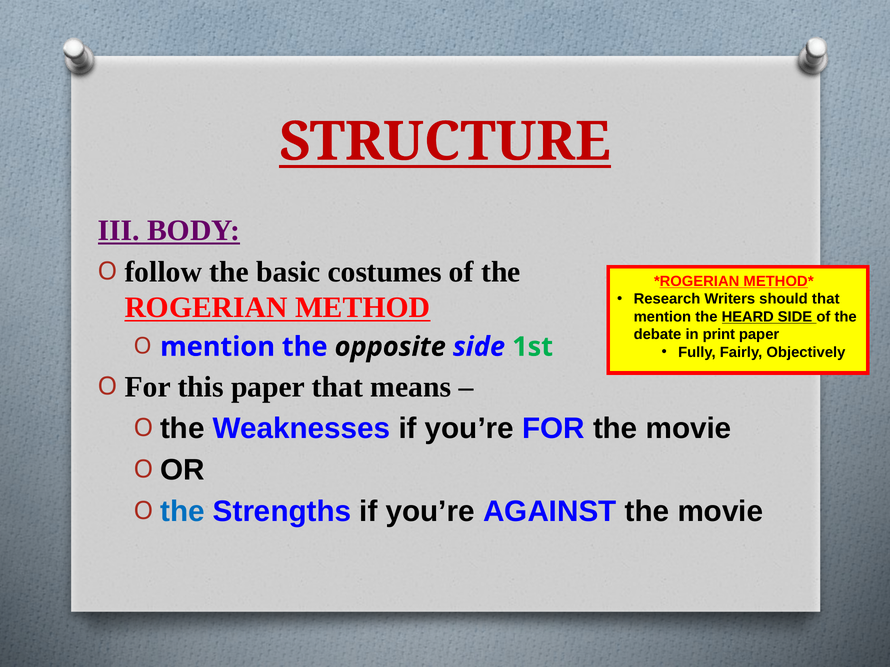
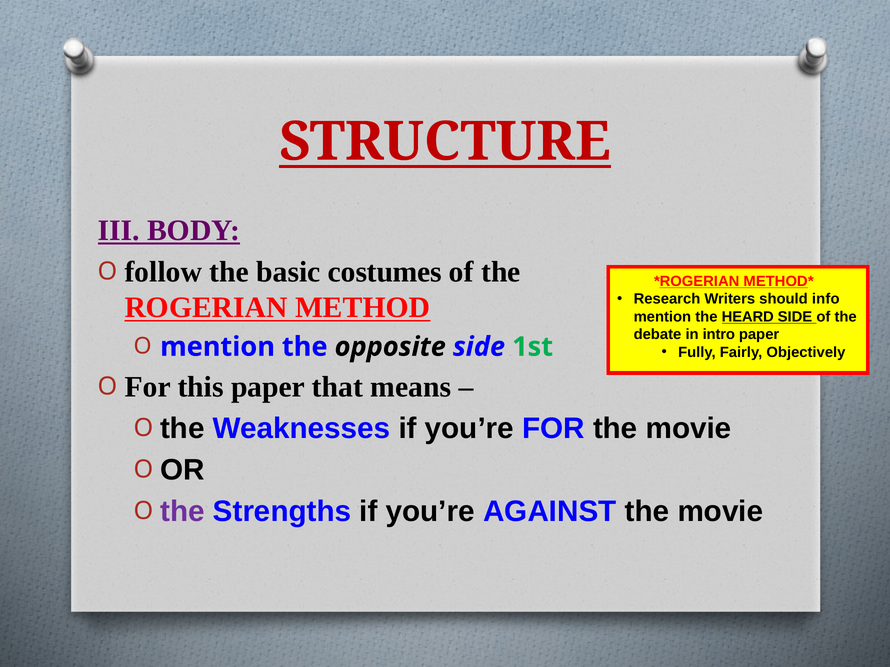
should that: that -> info (826, 299)
print: print -> intro (719, 335)
the colour: blue -> purple (182, 512)
